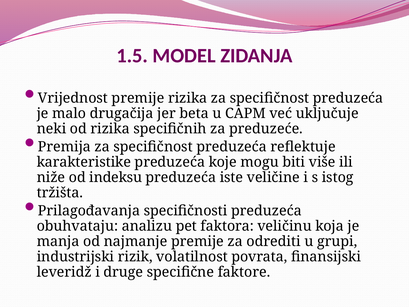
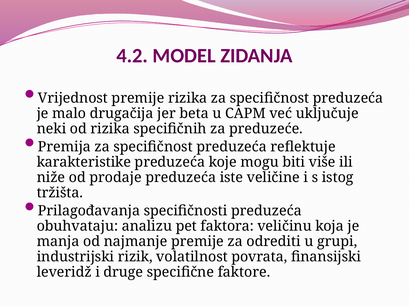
1.5: 1.5 -> 4.2 (132, 56)
indeksu: indeksu -> prodaje (116, 177)
